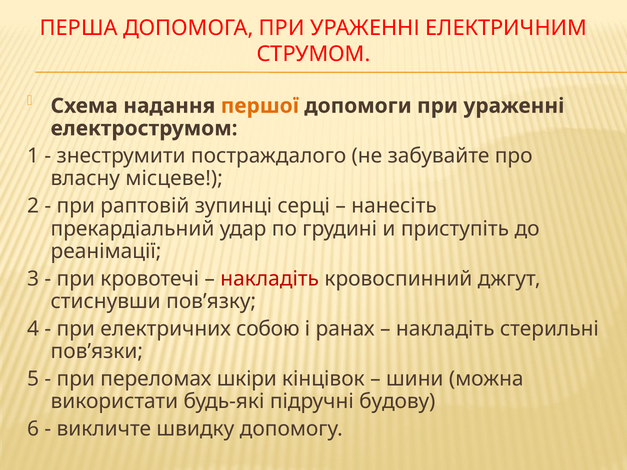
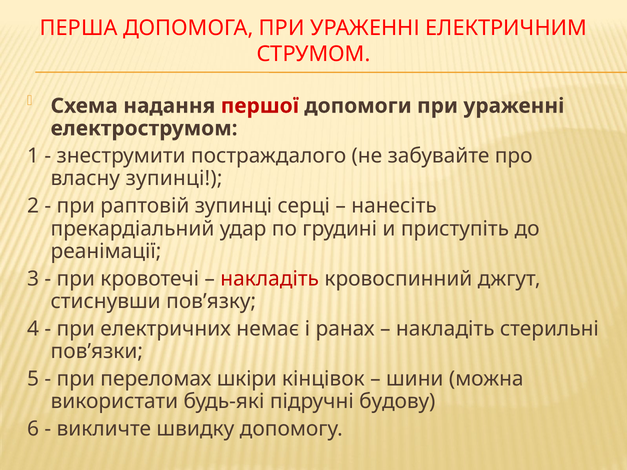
першої colour: orange -> red (260, 106)
власну місцеве: місцеве -> зупинці (174, 179)
собою: собою -> немає (268, 329)
